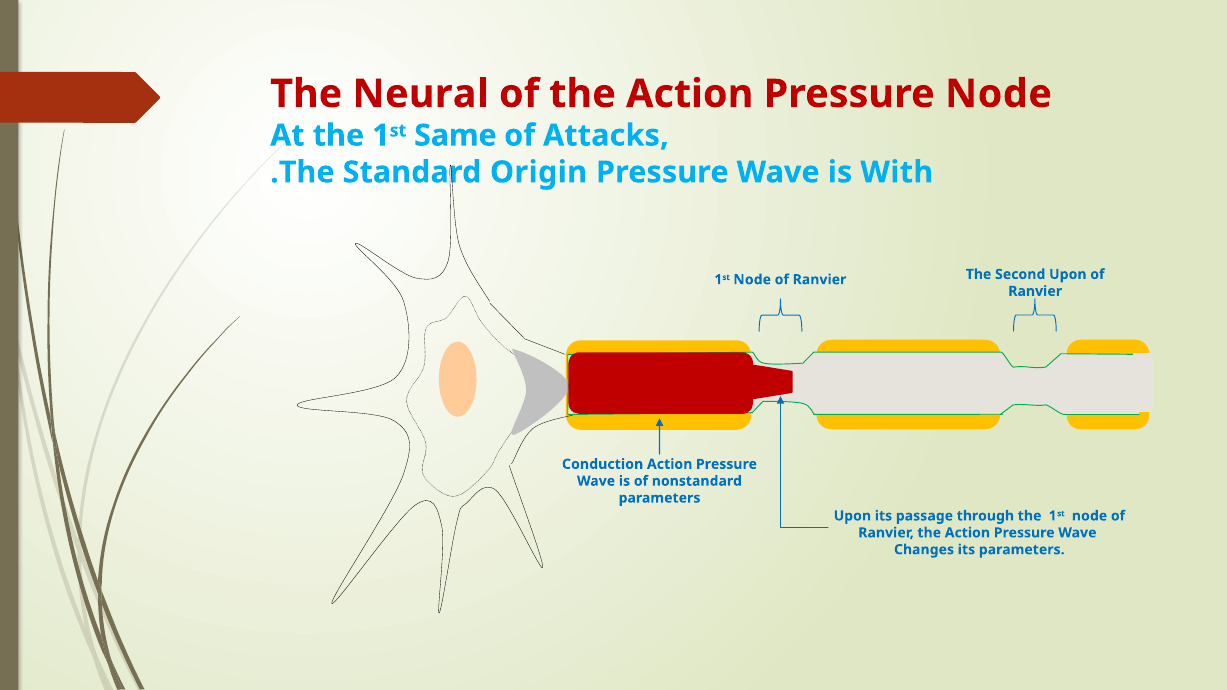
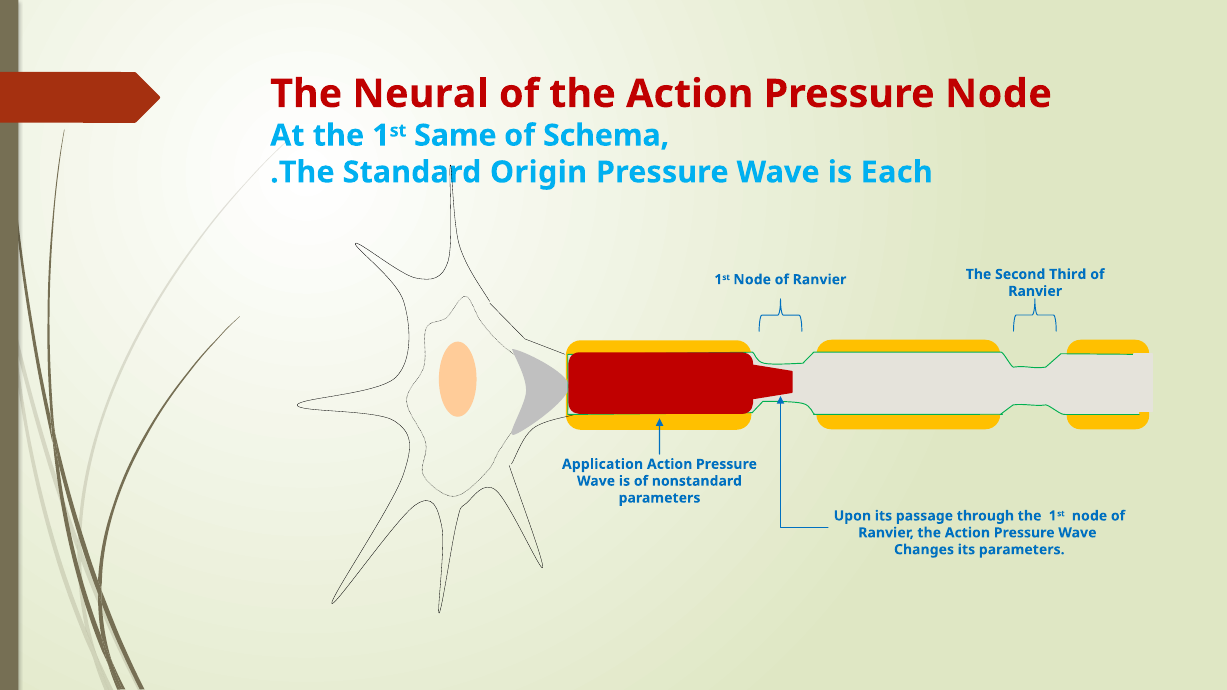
Attacks: Attacks -> Schema (606, 136)
With: With -> Each (897, 172)
Second Upon: Upon -> Third (1068, 274)
Conduction: Conduction -> Application (603, 464)
